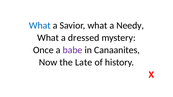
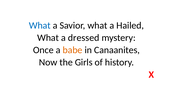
Needy: Needy -> Hailed (130, 26)
babe colour: purple -> orange (73, 50)
Late: Late -> Girls (84, 62)
